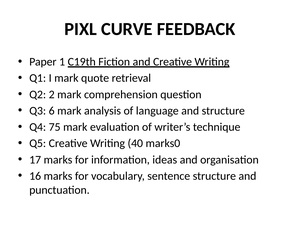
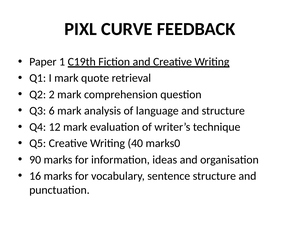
75: 75 -> 12 (55, 127)
17: 17 -> 90 (35, 160)
